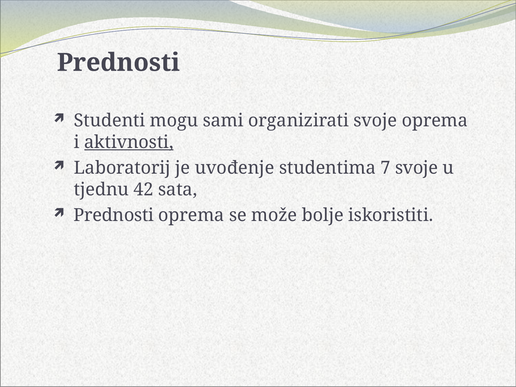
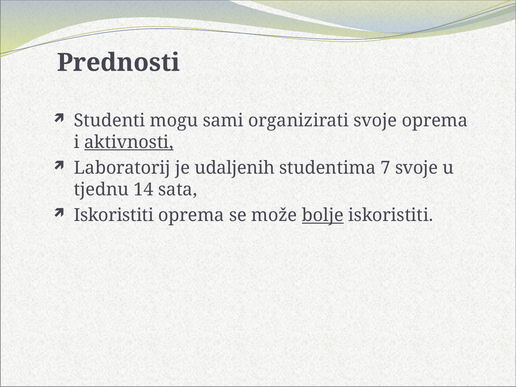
uvođenje: uvođenje -> udaljenih (235, 168)
42: 42 -> 14 (144, 190)
Prednosti: Prednosti -> Iskoristiti (114, 215)
bolje underline: none -> present (323, 215)
